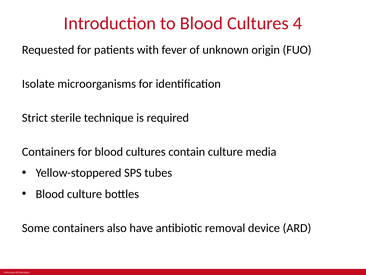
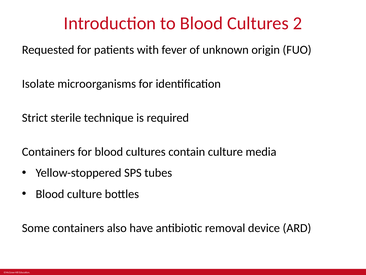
4: 4 -> 2 (297, 23)
